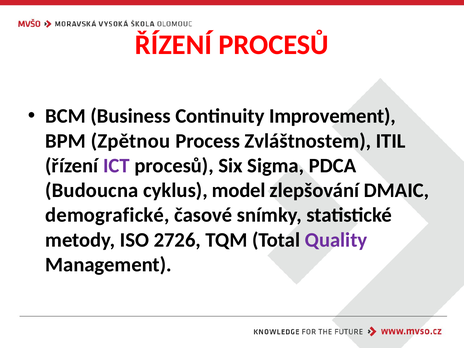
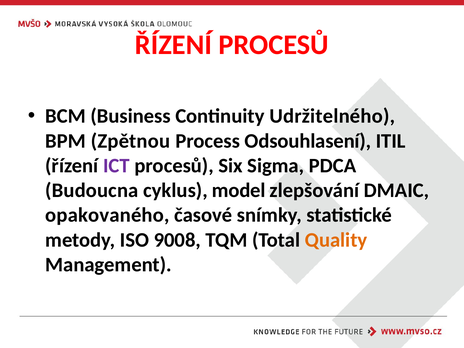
Improvement: Improvement -> Udržitelného (332, 116)
Zvláštnostem: Zvláštnostem -> Odsouhlasení (308, 141)
demografické: demografické -> opakovaného (107, 215)
2726: 2726 -> 9008 (177, 240)
Quality colour: purple -> orange (336, 240)
